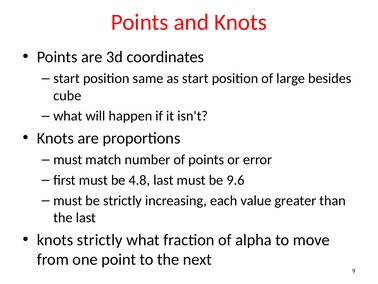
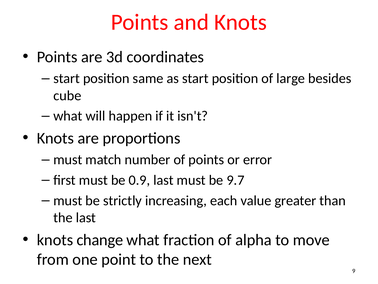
4.8: 4.8 -> 0.9 (139, 180)
9.6: 9.6 -> 9.7 (235, 180)
knots strictly: strictly -> change (100, 240)
